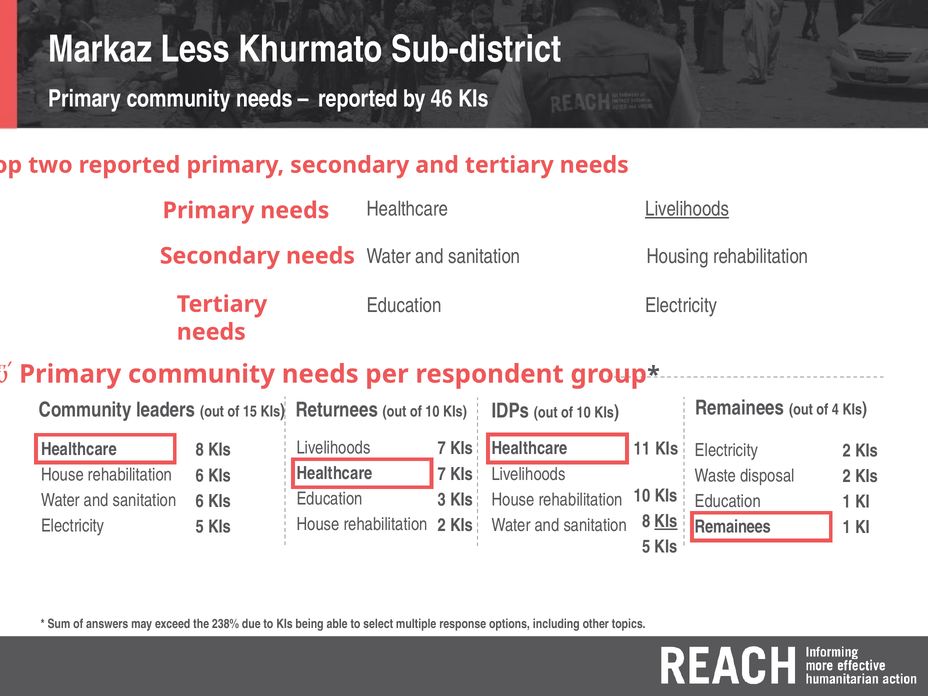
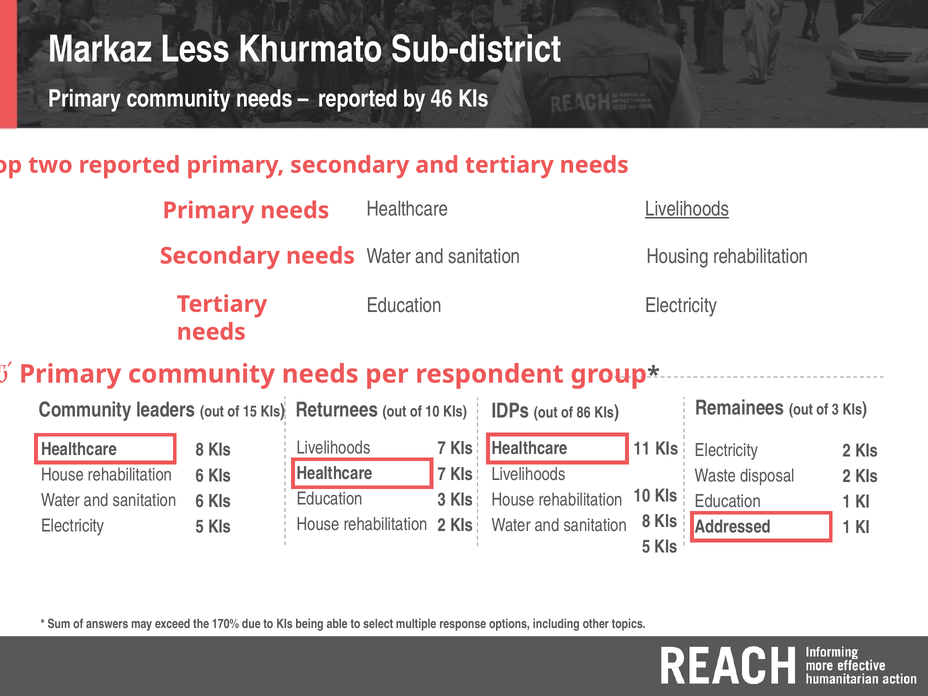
of 4: 4 -> 3 (835, 410)
IDPs out of 10: 10 -> 86 (584, 413)
KIs underline: present -> none (666, 521)
Remainees: Remainees -> Addressed (733, 527)
238%: 238% -> 170% (225, 624)
